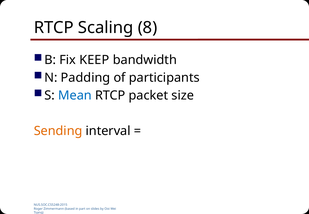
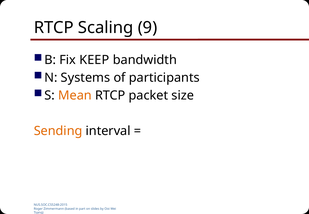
8: 8 -> 9 (148, 28)
Padding: Padding -> Systems (85, 78)
Mean colour: blue -> orange (75, 95)
